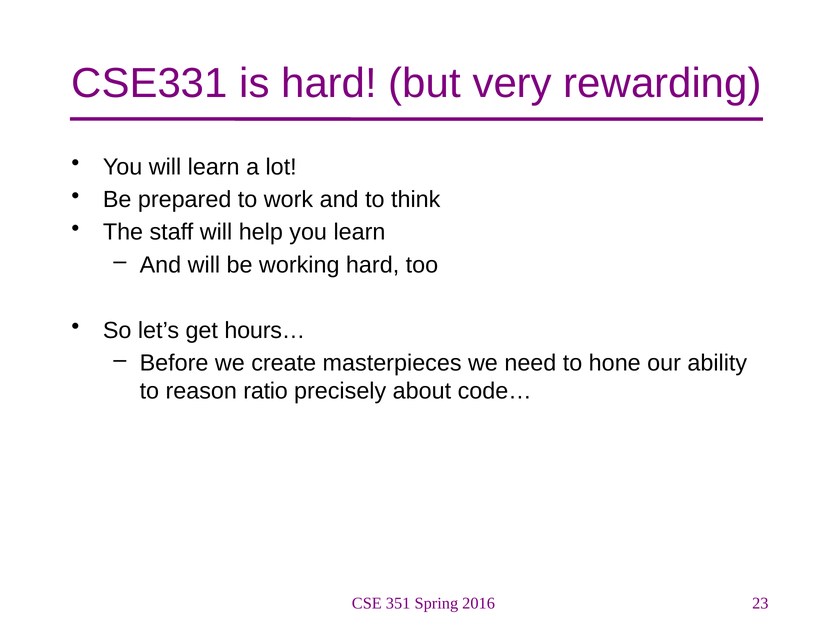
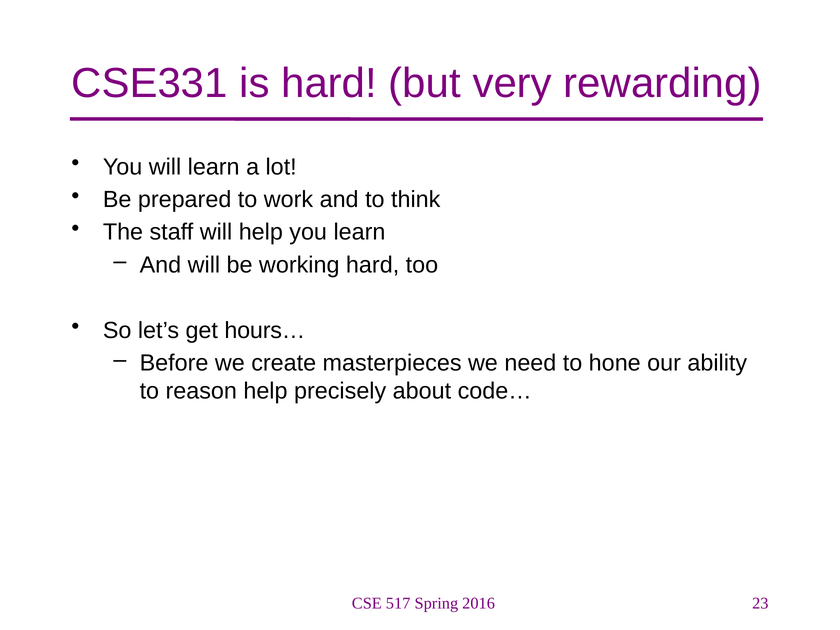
reason ratio: ratio -> help (265, 391)
351: 351 -> 517 (398, 603)
